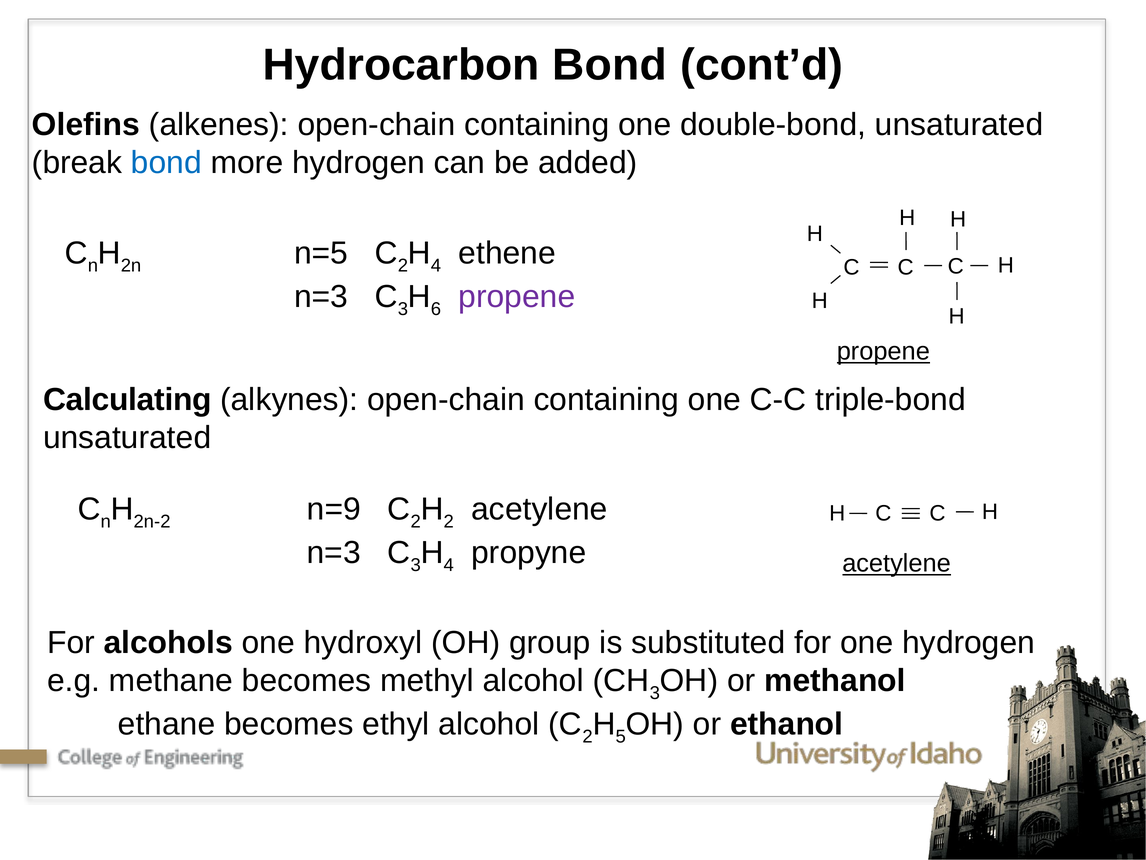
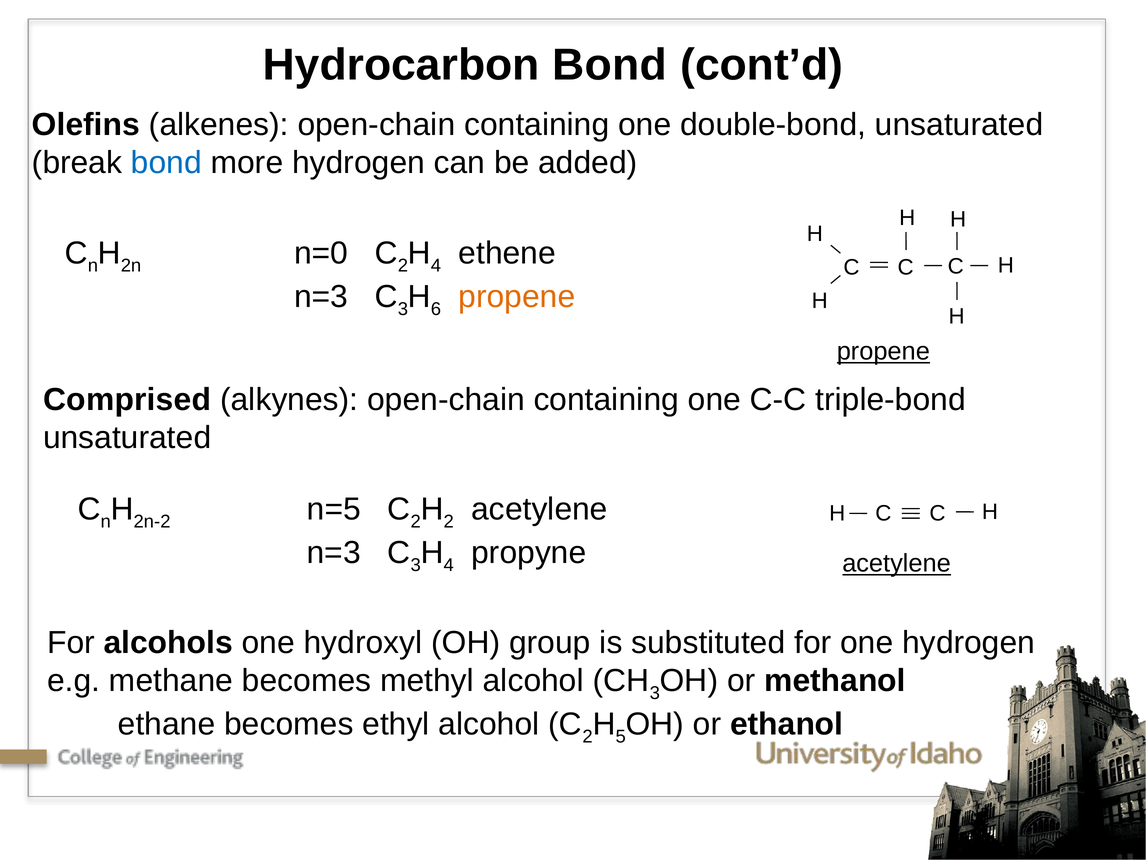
n=5: n=5 -> n=0 (321, 253)
propene colour: purple -> orange (517, 297)
Calculating: Calculating -> Comprised (127, 399)
n=9: n=9 -> n=5 (334, 509)
